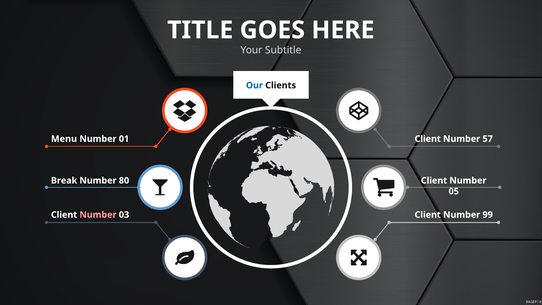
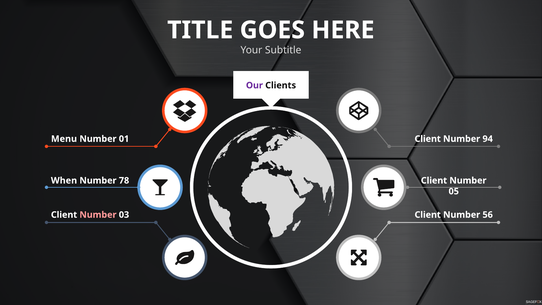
Our colour: blue -> purple (254, 85)
57: 57 -> 94 (488, 139)
Break: Break -> When (64, 180)
80: 80 -> 78 (124, 180)
99: 99 -> 56 (488, 215)
